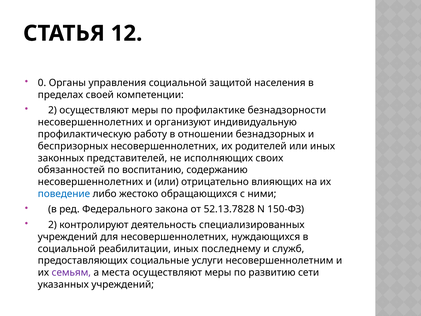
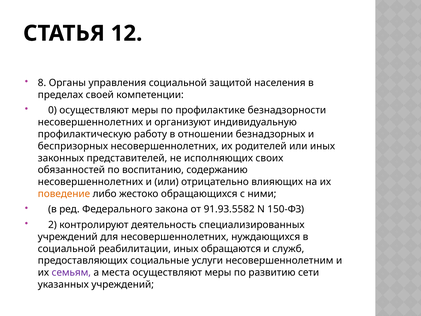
0: 0 -> 8 (42, 83)
2: 2 -> 0 (52, 110)
поведение colour: blue -> orange (64, 194)
52.13.7828: 52.13.7828 -> 91.93.5582 (229, 209)
последнему: последнему -> обращаются (231, 249)
